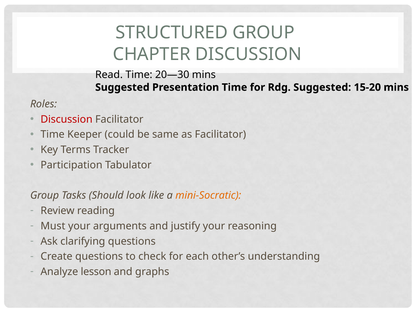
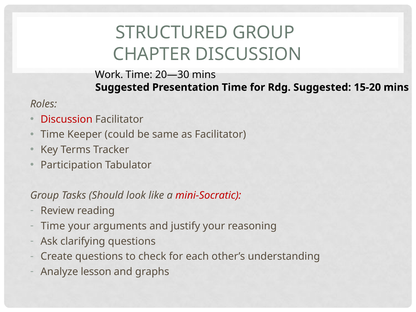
Read: Read -> Work (109, 75)
mini-Socratic colour: orange -> red (208, 196)
Must: Must -> Time (53, 226)
